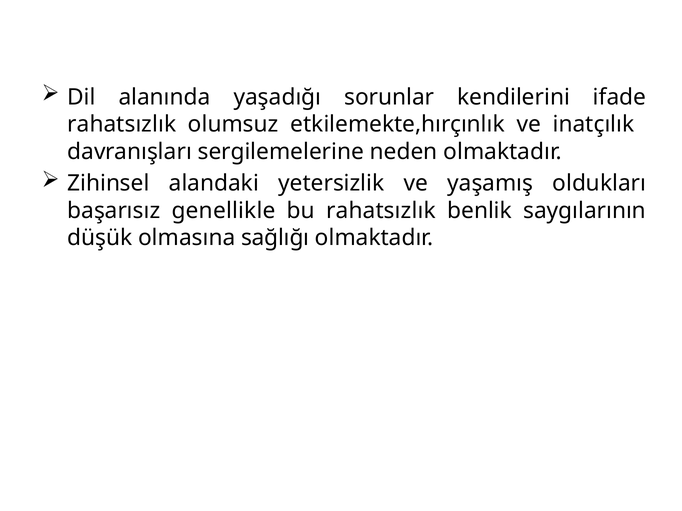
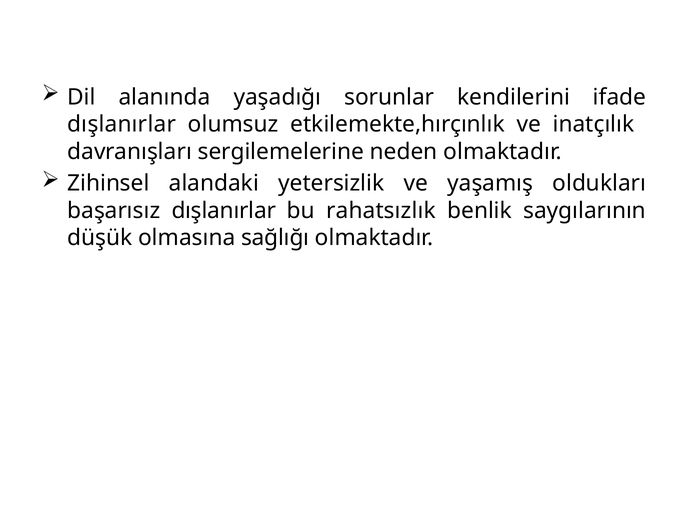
rahatsızlık: rahatsızlık -> dışlanırlar (122, 124)
başarısız genellikle: genellikle -> dışlanırlar (224, 211)
